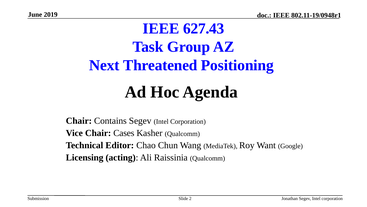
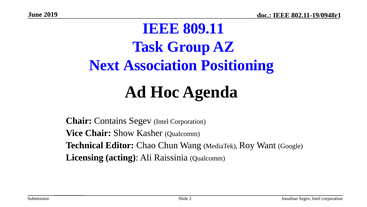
627.43: 627.43 -> 809.11 (204, 28)
Threatened: Threatened -> Association (160, 65)
Cases: Cases -> Show (124, 133)
